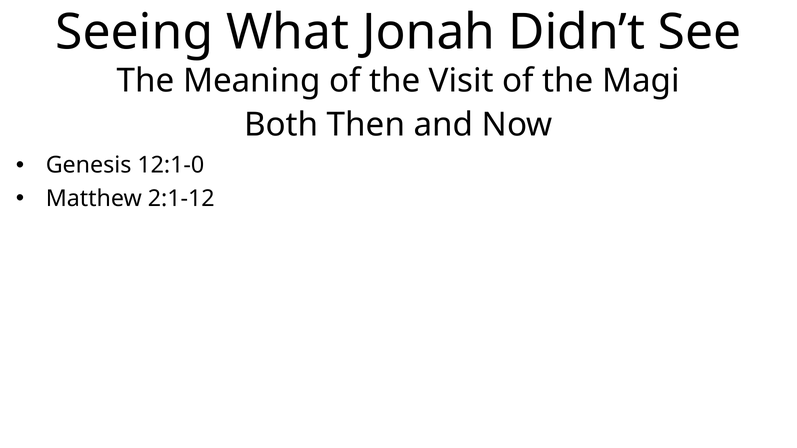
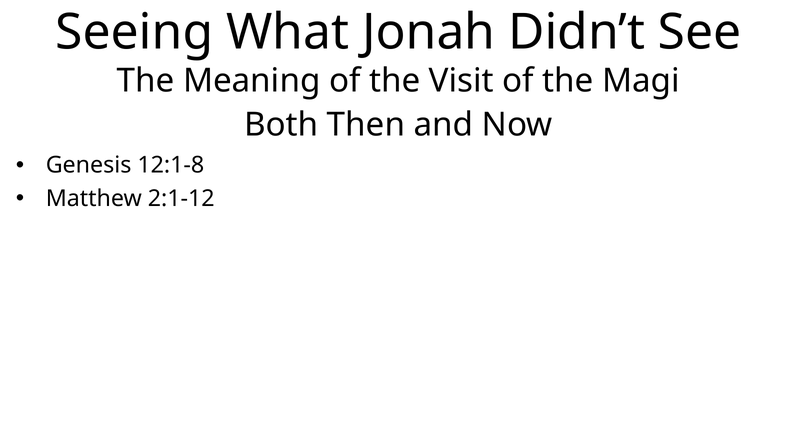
12:1-0: 12:1-0 -> 12:1-8 (171, 165)
